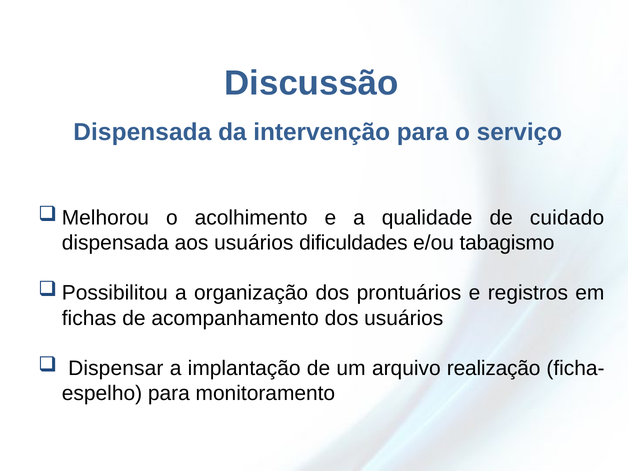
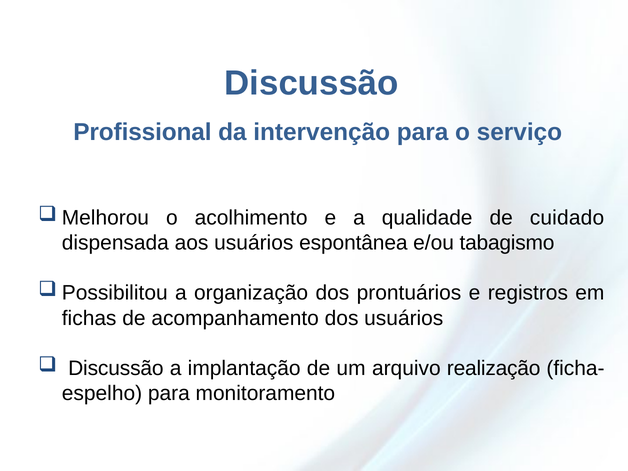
Dispensada: Dispensada -> Profissional (142, 132)
dificuldades: dificuldades -> espontânea (353, 243)
Dispensar: Dispensar -> Discussão (116, 368)
